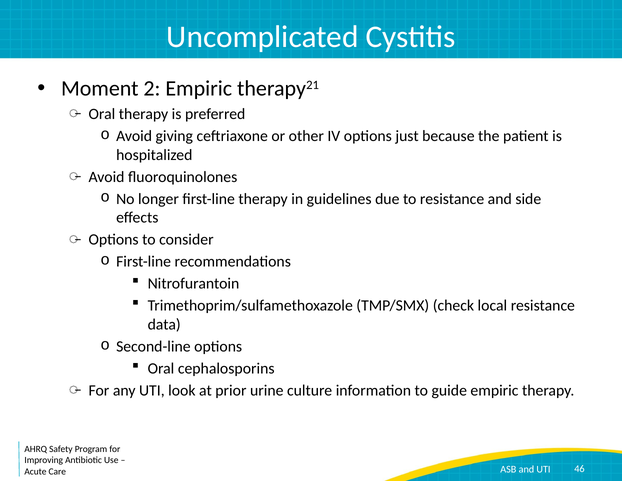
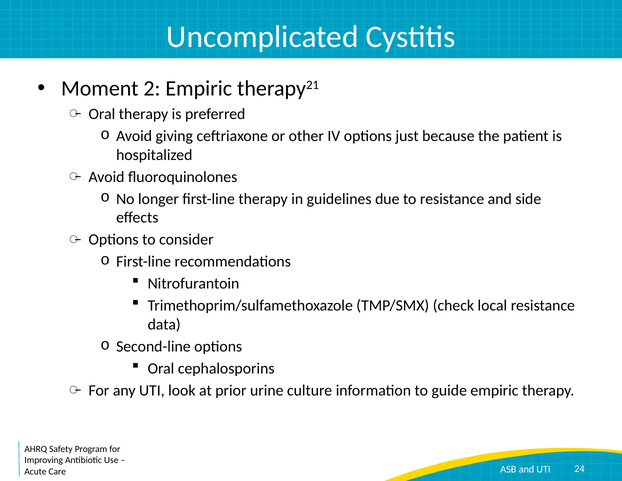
46: 46 -> 24 (579, 468)
